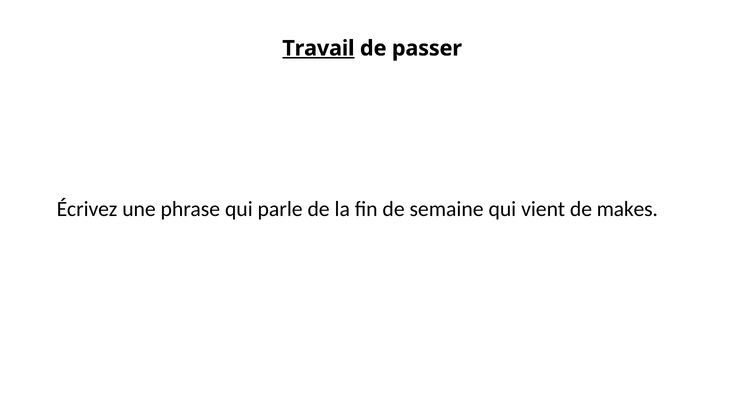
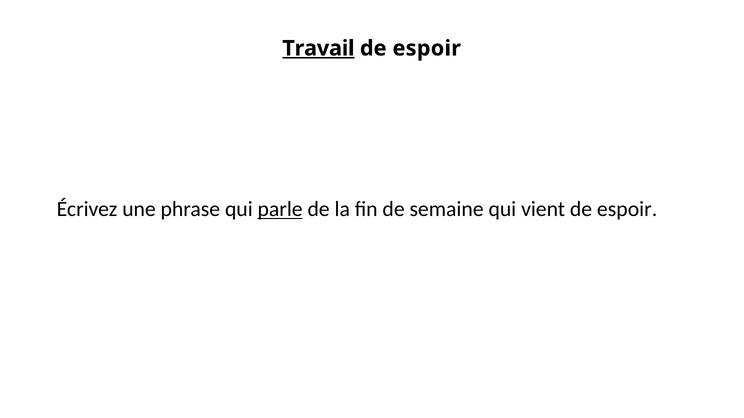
passer: passer -> espoir (427, 48)
parle underline: none -> present (280, 209)
vient de makes: makes -> espoir (627, 209)
